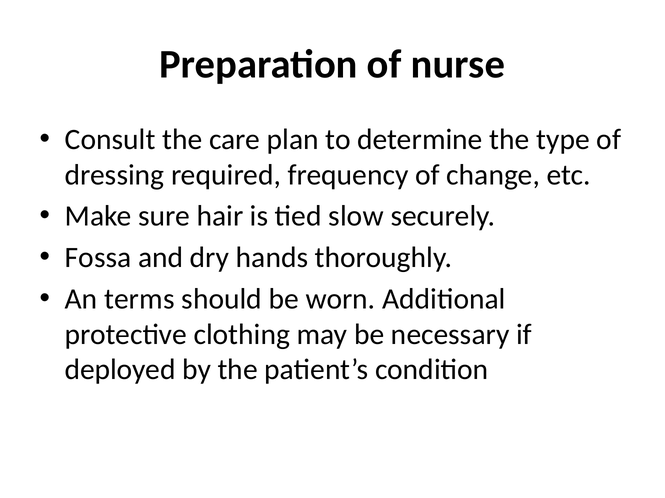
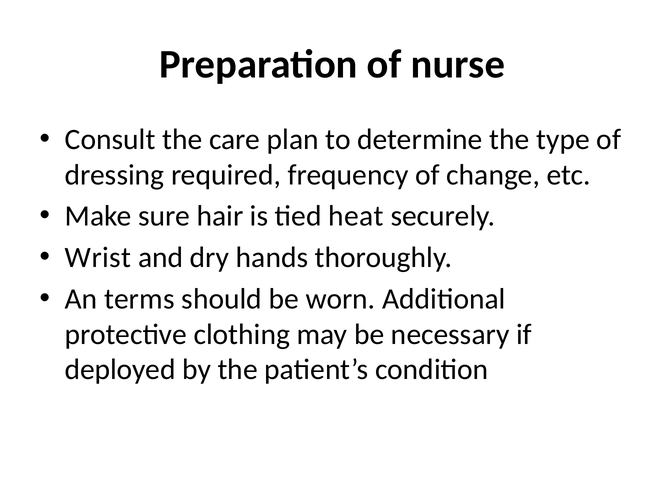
slow: slow -> heat (356, 216)
Fossa: Fossa -> Wrist (98, 258)
